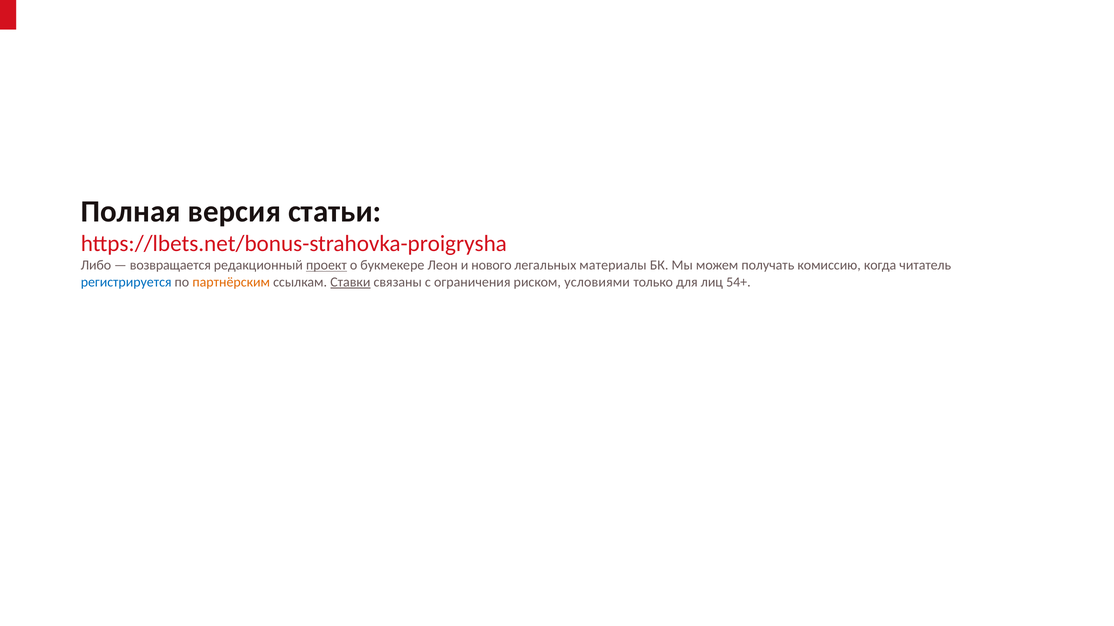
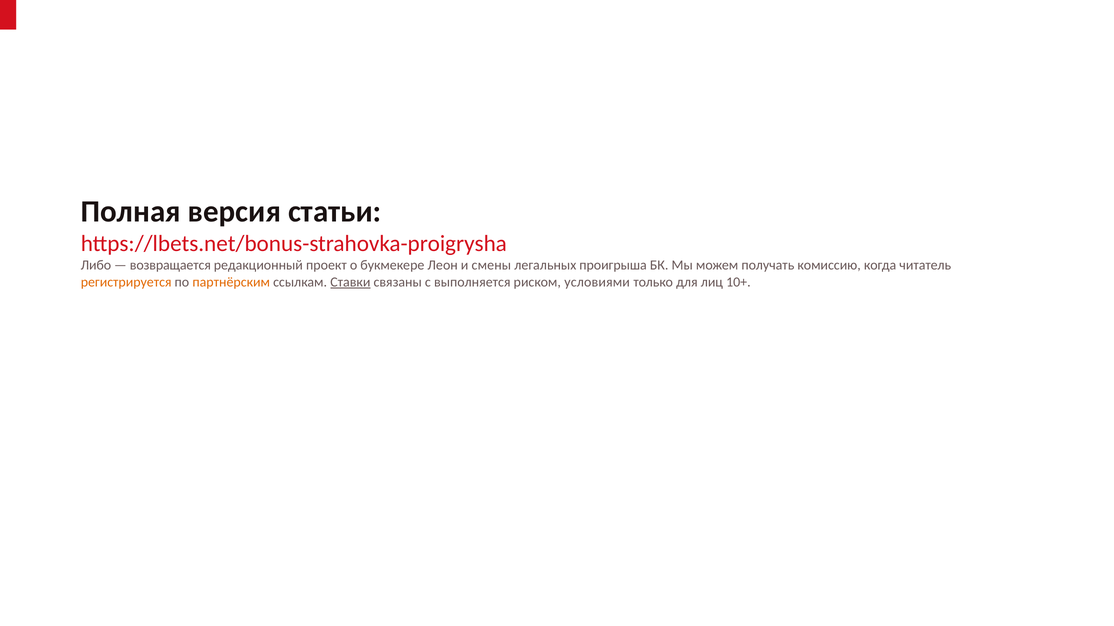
проект underline: present -> none (326, 266)
нового: нового -> смены (491, 266)
материалы: материалы -> проигрыша (613, 266)
регистрируется colour: blue -> orange (126, 282)
ограничения: ограничения -> выполняется (472, 282)
54+: 54+ -> 10+ (738, 282)
